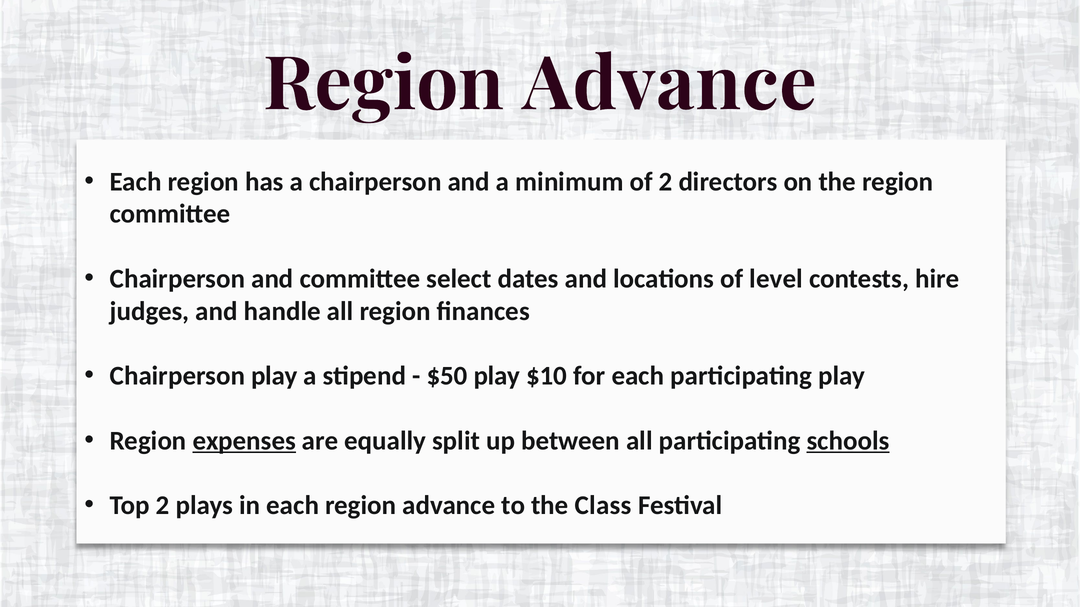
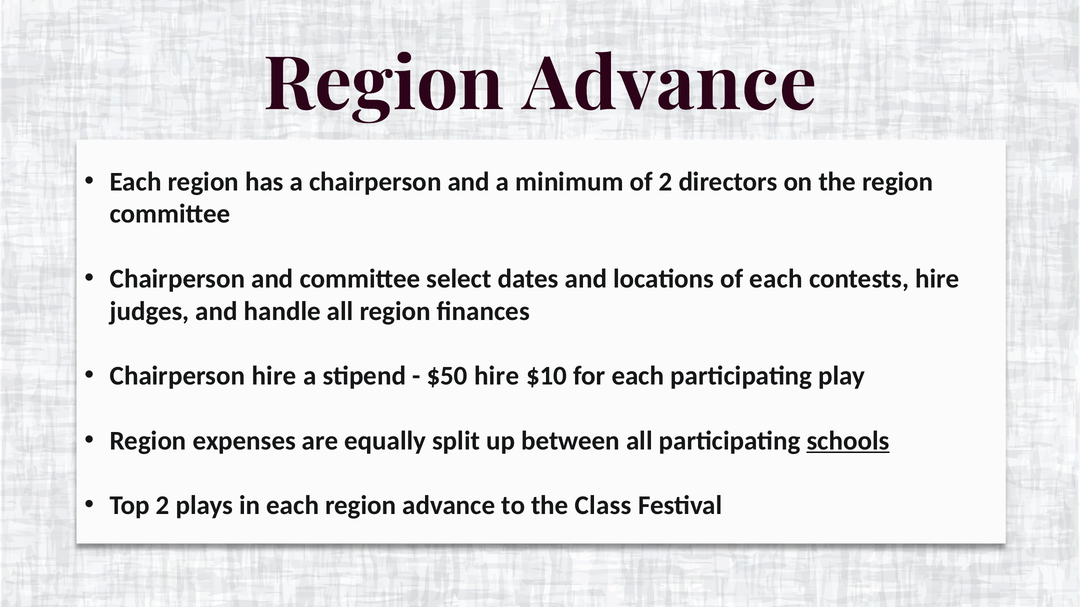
of level: level -> each (776, 279)
Chairperson play: play -> hire (274, 376)
$50 play: play -> hire (497, 376)
expenses underline: present -> none (244, 441)
